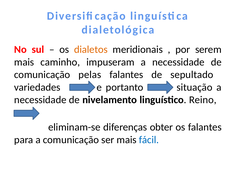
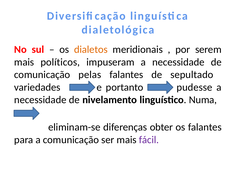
caminho: caminho -> políticos (60, 62)
situação: situação -> pudesse (194, 87)
Reino: Reino -> Numa (203, 100)
fácil colour: blue -> purple (149, 140)
